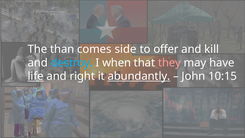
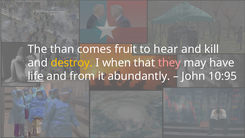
side: side -> fruit (126, 49)
offer: offer -> hear (166, 49)
destroy colour: light blue -> yellow (72, 63)
right: right -> from (82, 76)
abundantly underline: present -> none (139, 76)
10:15: 10:15 -> 10:95 (223, 76)
